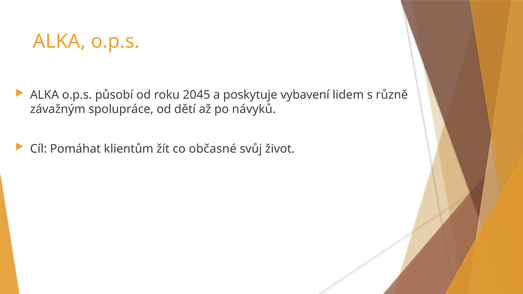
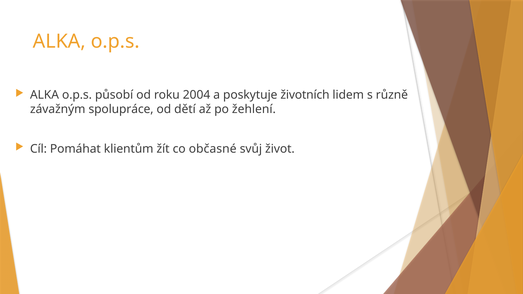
2045: 2045 -> 2004 (197, 95)
vybavení: vybavení -> životních (305, 95)
návyků: návyků -> žehlení (254, 109)
